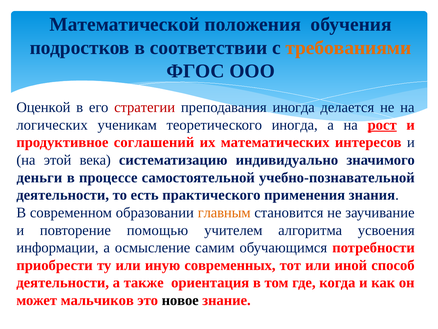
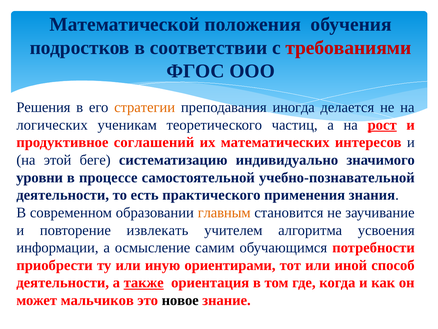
требованиями colour: orange -> red (348, 48)
Оценкой: Оценкой -> Решения (43, 107)
стратегии colour: red -> orange (145, 107)
теоретического иногда: иногда -> частиц (295, 125)
века: века -> беге (95, 160)
деньги: деньги -> уровни (40, 177)
помощью: помощью -> извлекать (157, 230)
современных: современных -> ориентирами (230, 265)
также underline: none -> present (144, 282)
